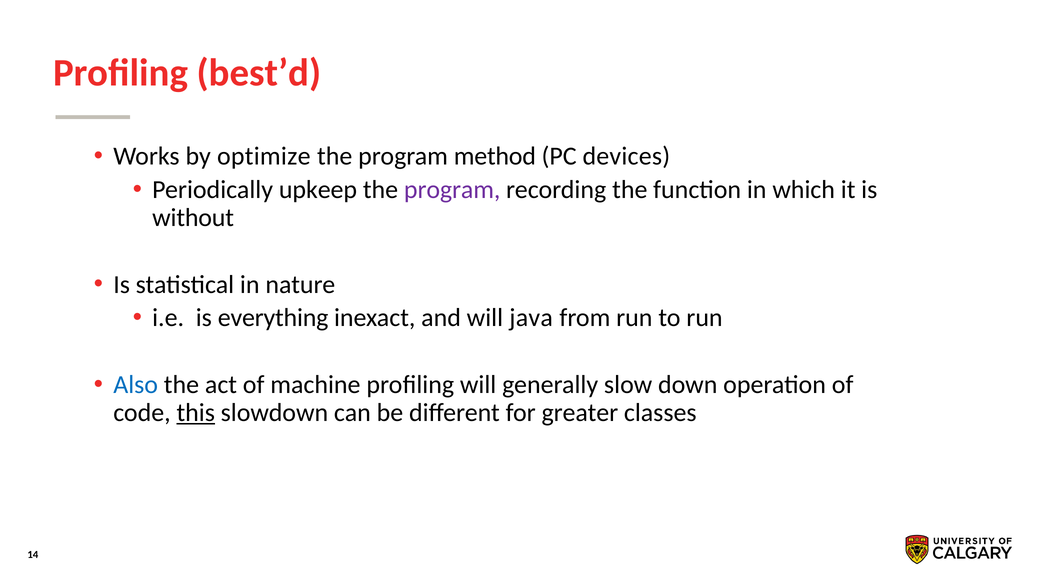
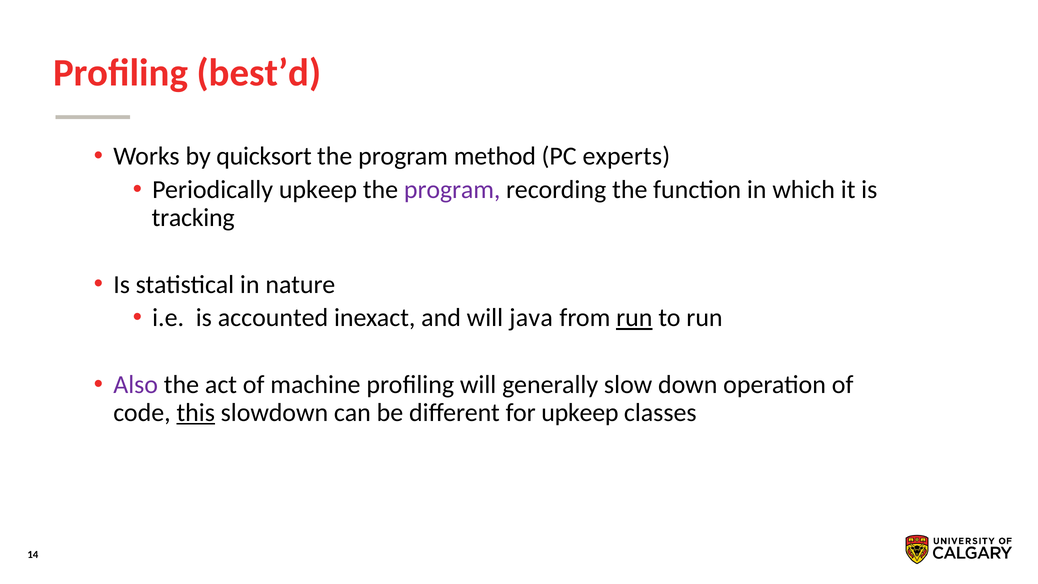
optimize: optimize -> quicksort (264, 156)
devices: devices -> experts (626, 156)
without: without -> tracking (193, 218)
everything: everything -> accounted (273, 318)
run underline: none -> present (634, 318)
Also colour: blue -> purple (136, 385)
for greater: greater -> upkeep (580, 413)
